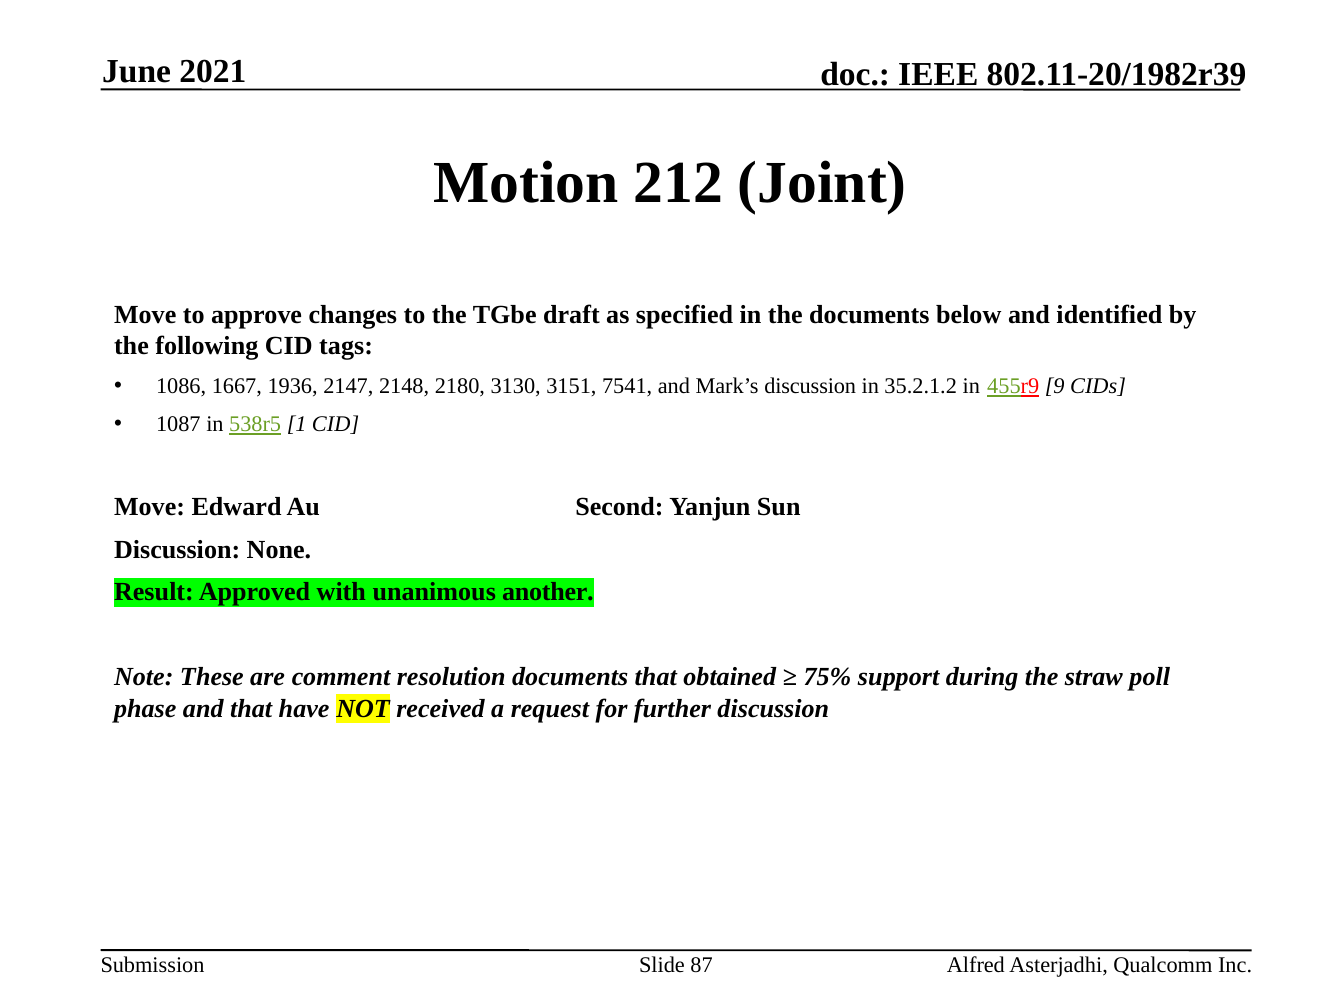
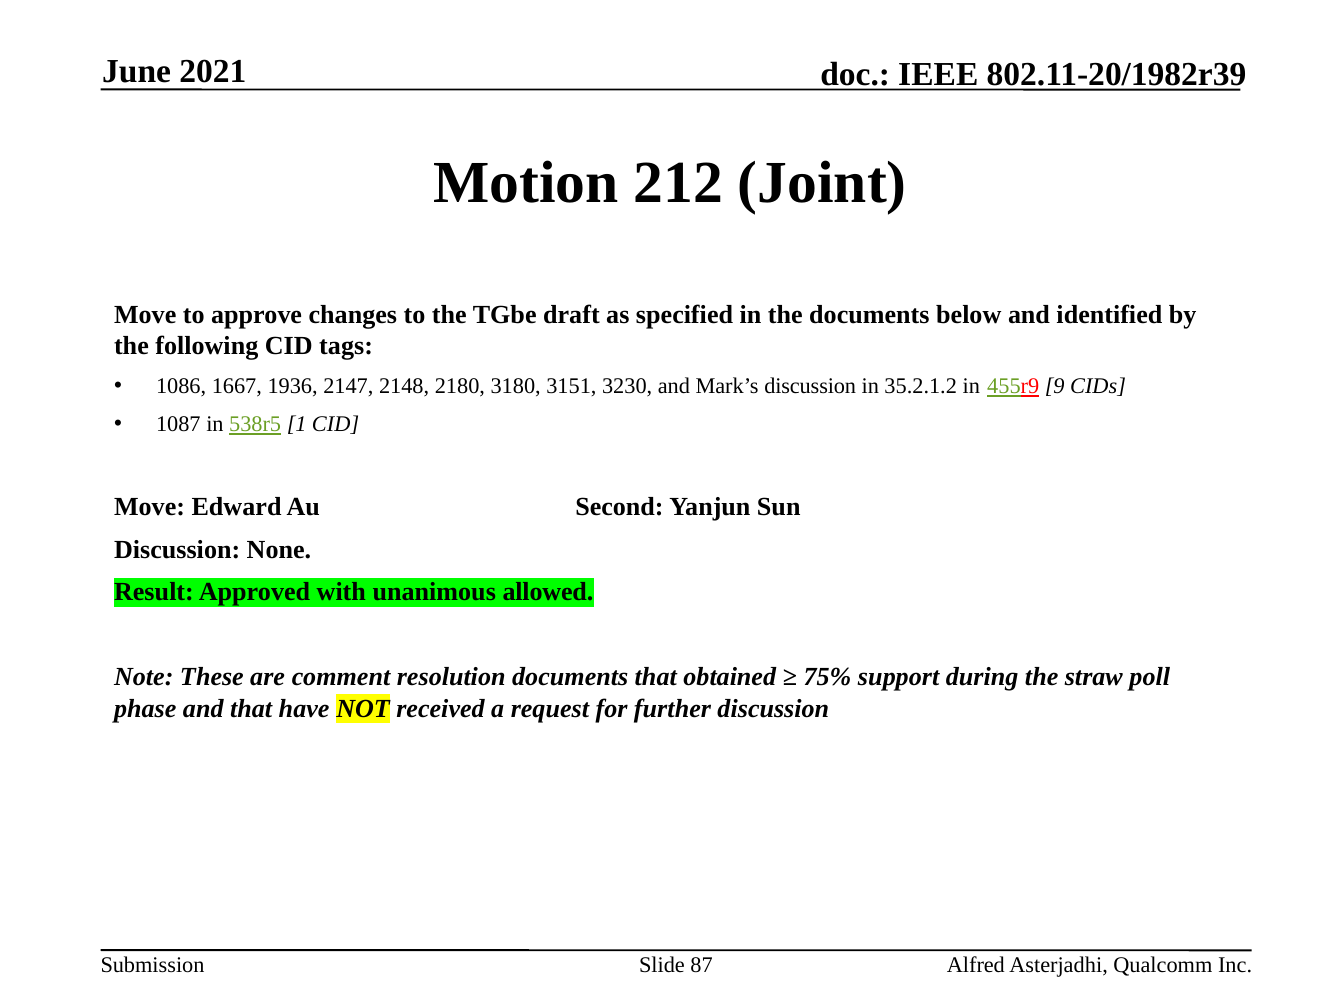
3130: 3130 -> 3180 (516, 386)
7541: 7541 -> 3230 (627, 386)
another: another -> allowed (548, 592)
